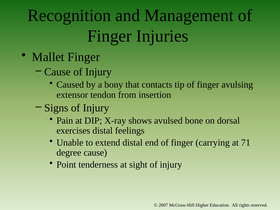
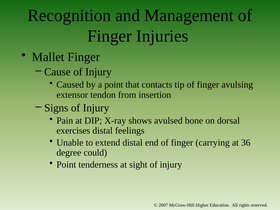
a bony: bony -> point (114, 85)
71: 71 -> 36 (246, 143)
degree cause: cause -> could (95, 153)
